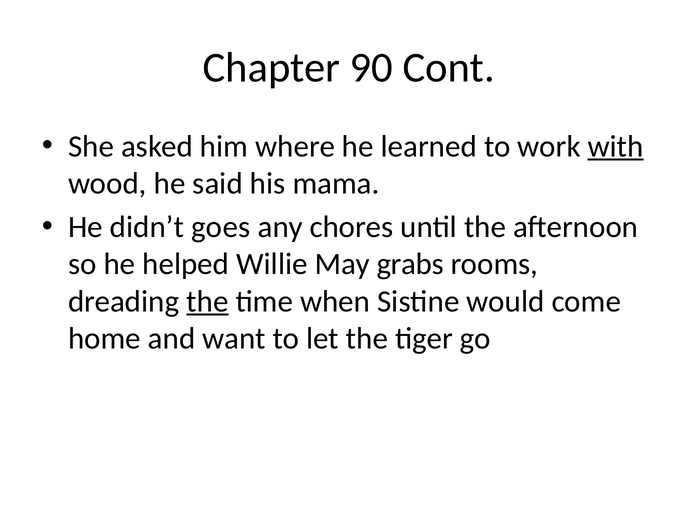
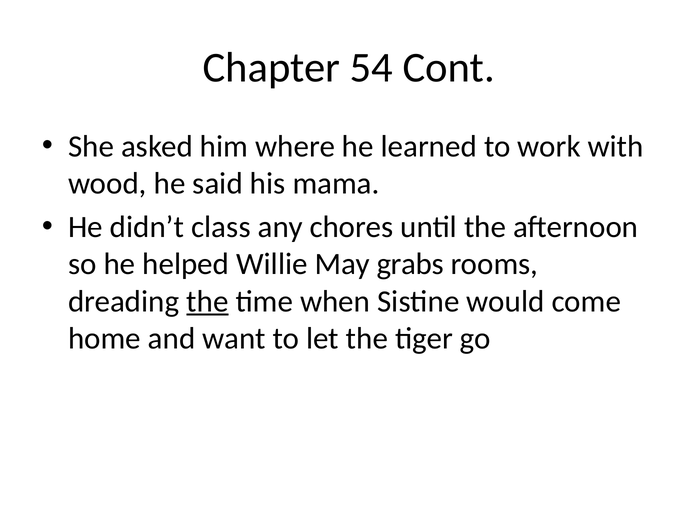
90: 90 -> 54 (371, 68)
with underline: present -> none (616, 146)
goes: goes -> class (221, 227)
